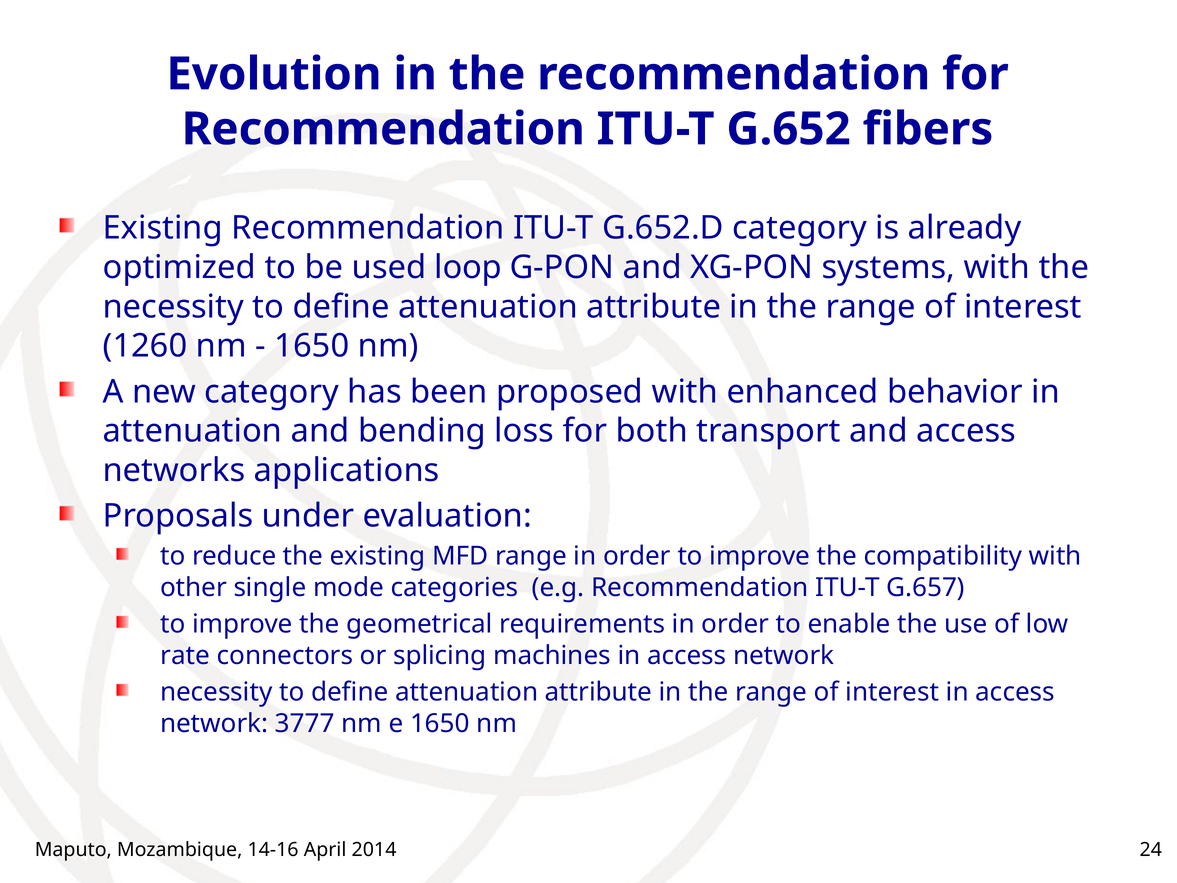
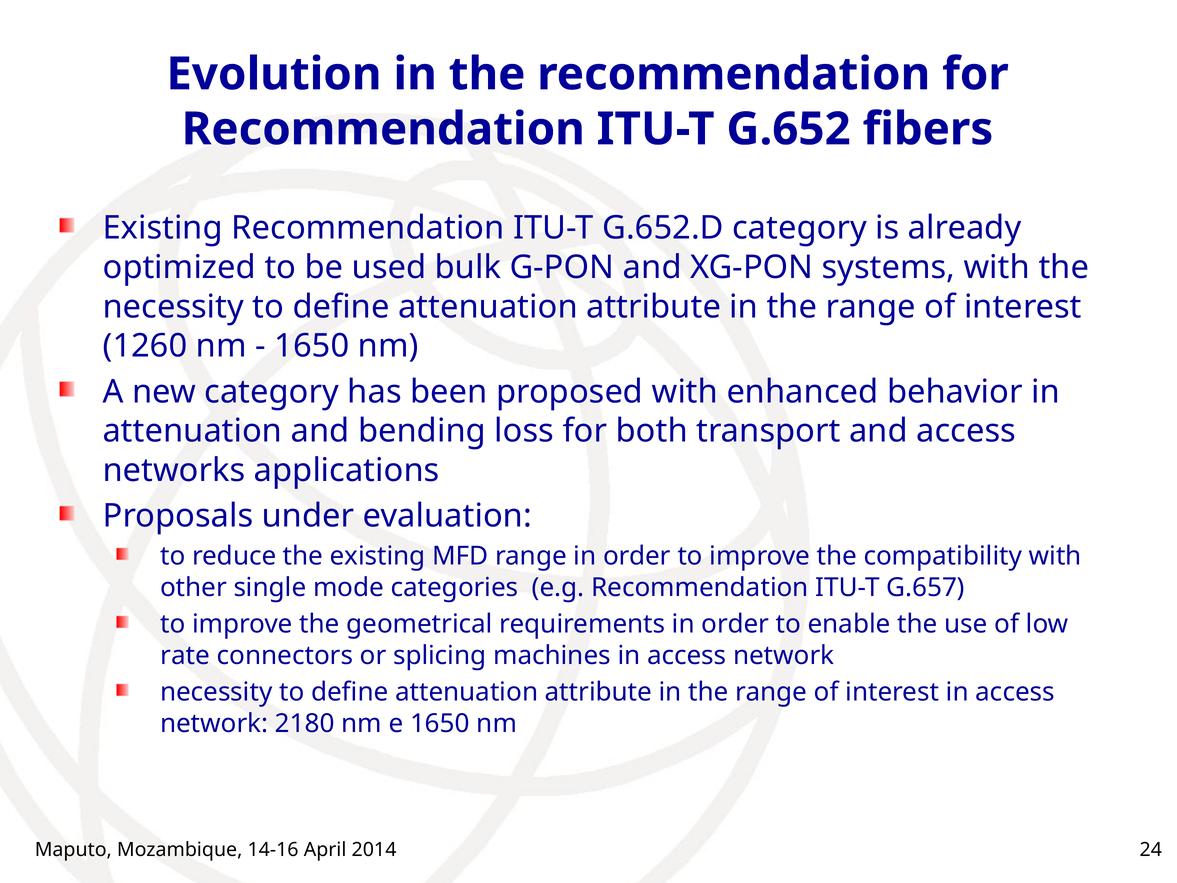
loop: loop -> bulk (468, 267)
3777: 3777 -> 2180 (305, 723)
